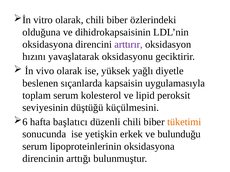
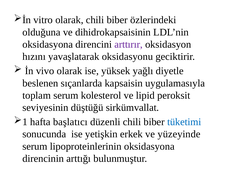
küçülmesini: küçülmesini -> sirkümvallat (132, 108)
6: 6 -> 1 (25, 122)
tüketimi colour: orange -> blue (184, 122)
bulunduğu: bulunduğu -> yüzeyinde (179, 135)
